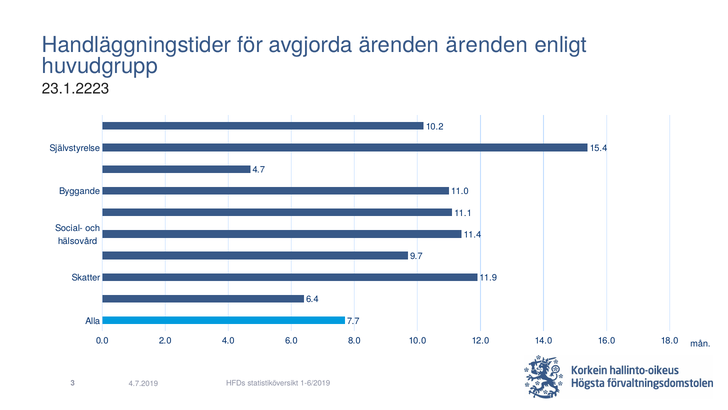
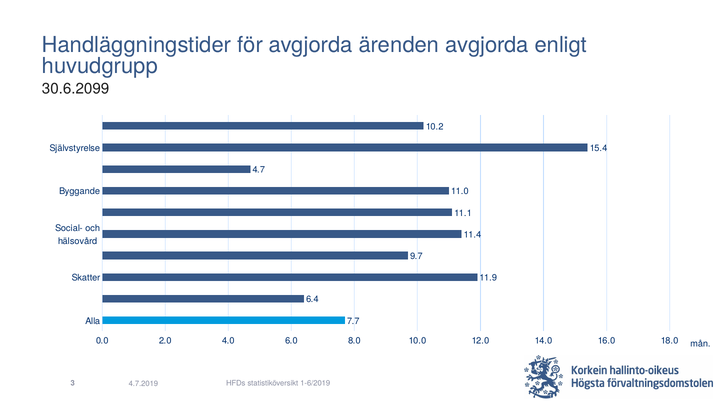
ärenden ärenden: ärenden -> avgjorda (487, 45)
23.1.2223: 23.1.2223 -> 30.6.2099 (76, 89)
